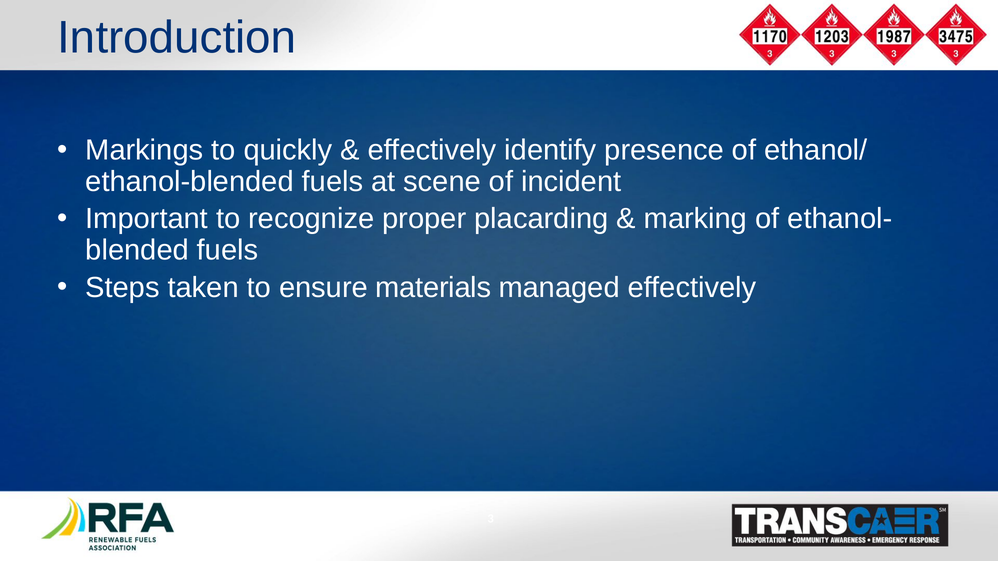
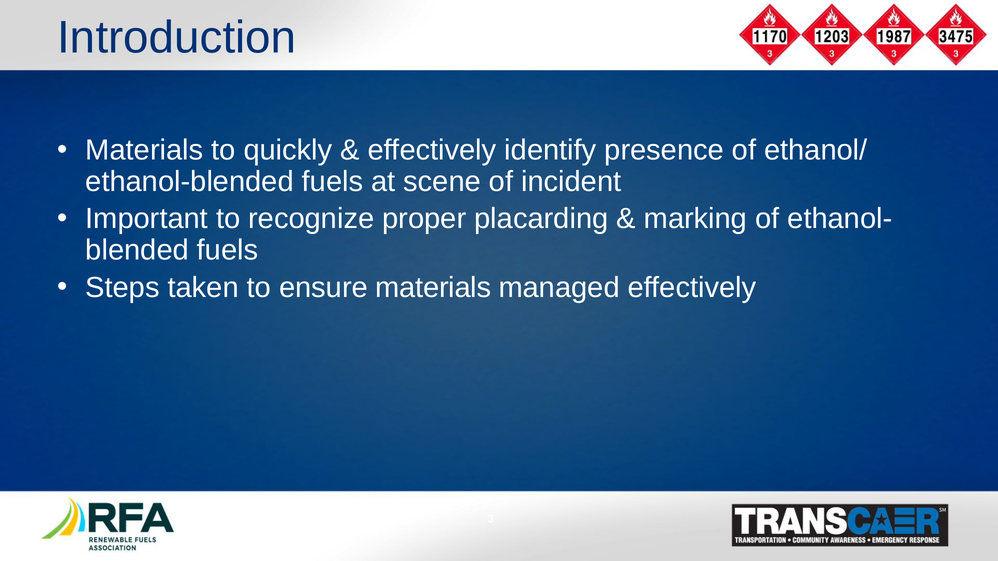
Markings: Markings -> Materials (144, 150)
